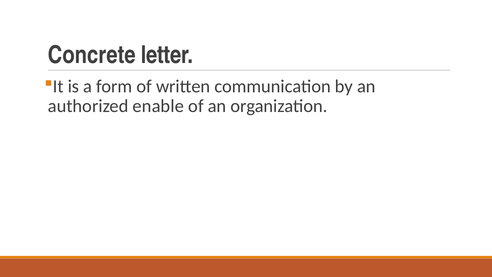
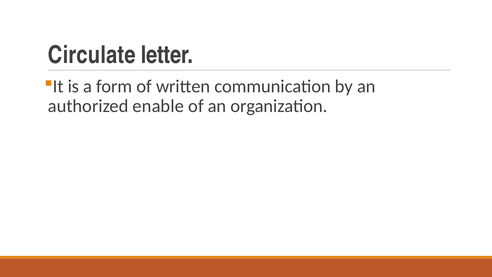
Concrete: Concrete -> Circulate (92, 55)
